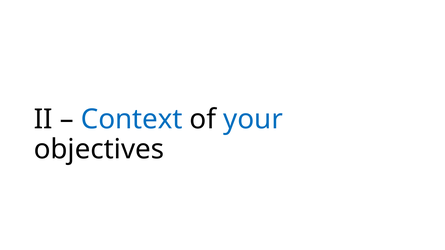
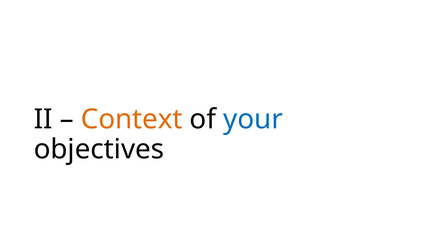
Context colour: blue -> orange (132, 120)
